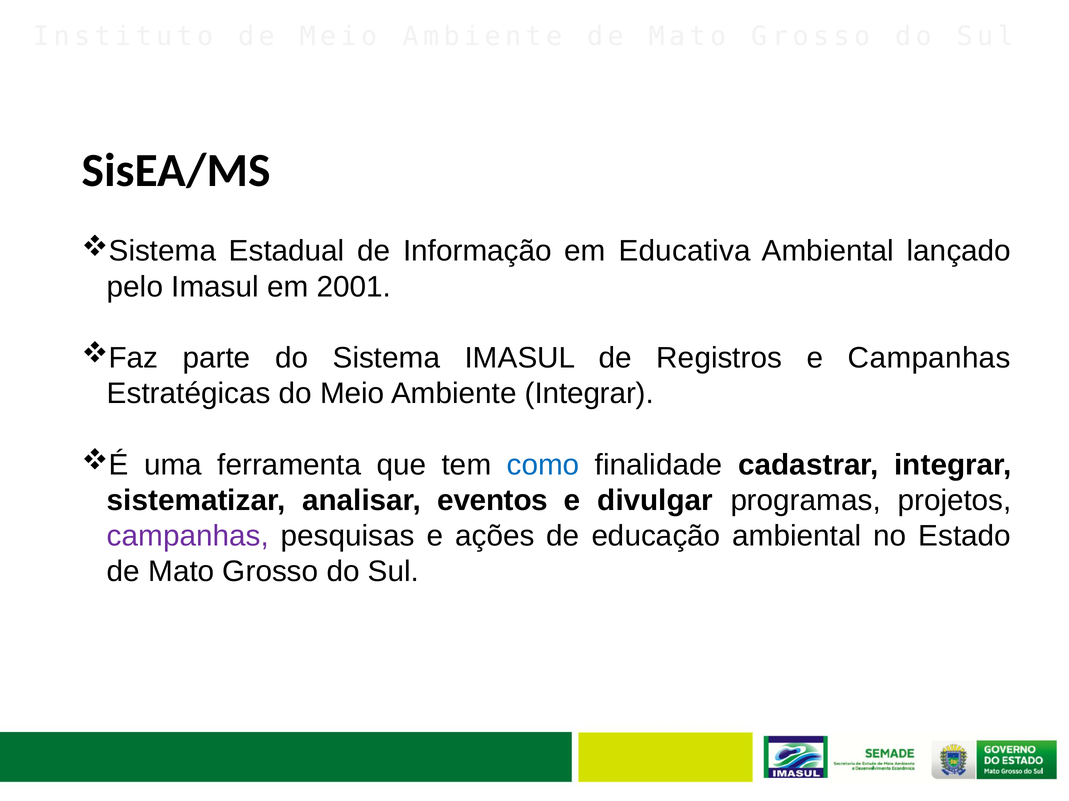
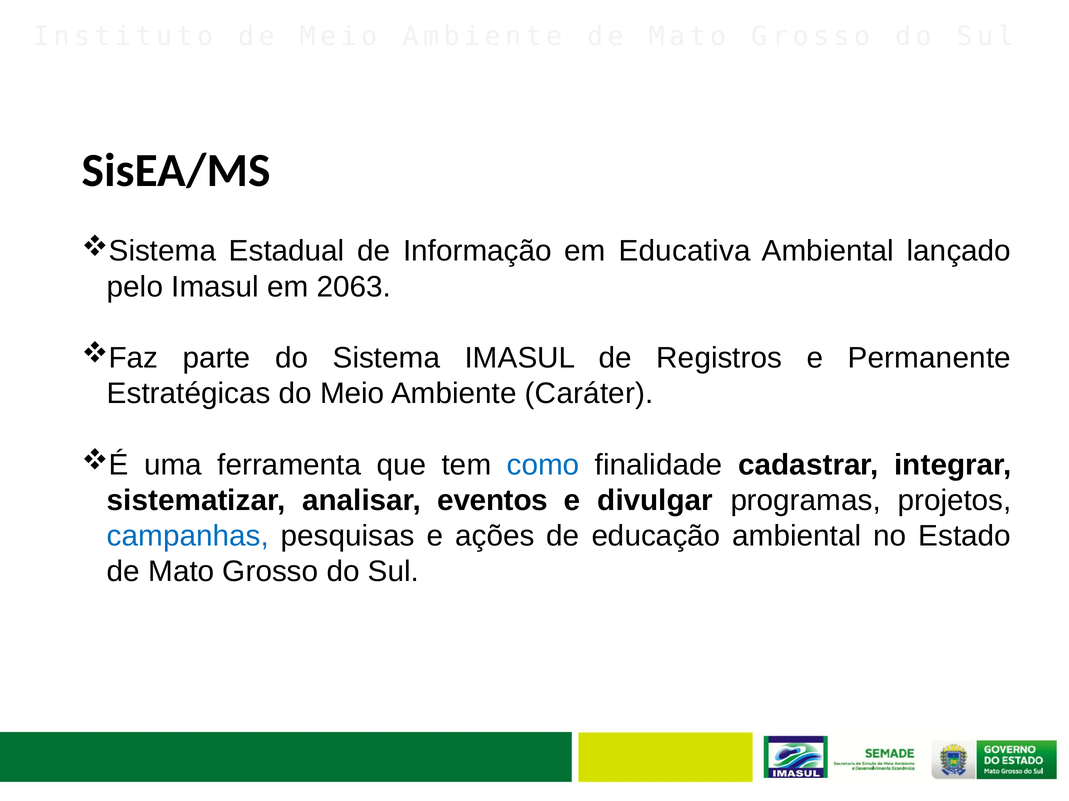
2001: 2001 -> 2063 (354, 287)
e Campanhas: Campanhas -> Permanente (929, 358)
Ambiente Integrar: Integrar -> Caráter (589, 394)
campanhas colour: purple -> blue (188, 537)
